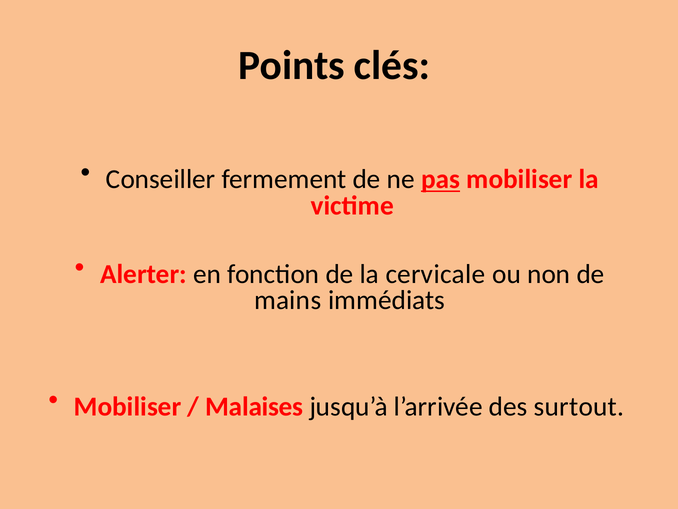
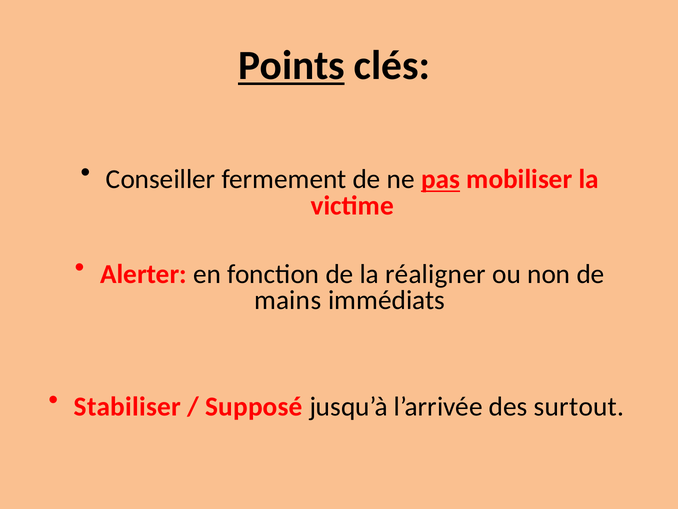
Points underline: none -> present (291, 66)
cervicale: cervicale -> réaligner (435, 274)
Mobiliser: Mobiliser -> Stabiliser (127, 406)
Malaises: Malaises -> Supposé (254, 406)
